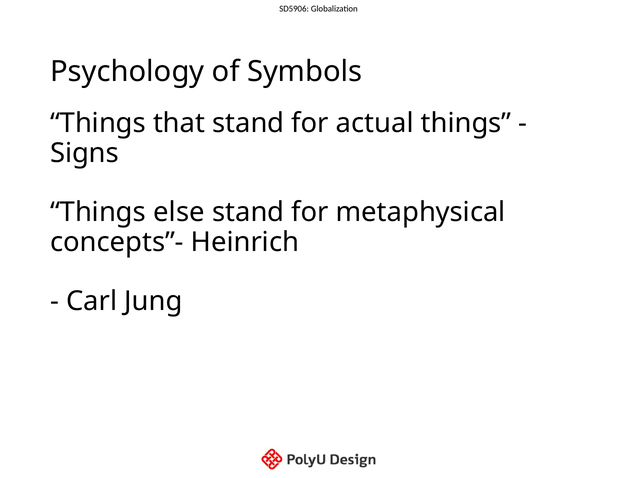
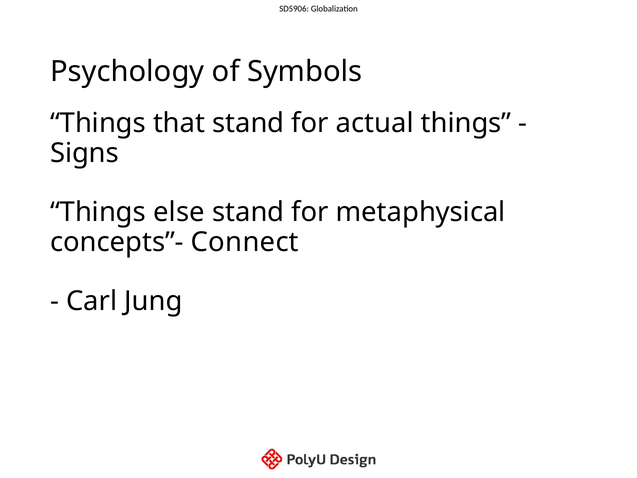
Heinrich: Heinrich -> Connect (245, 242)
